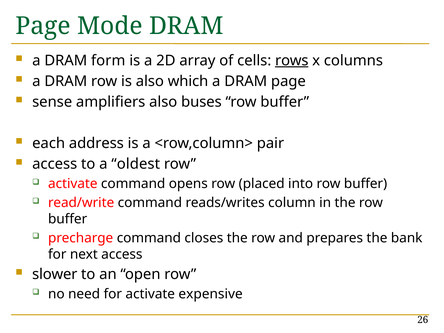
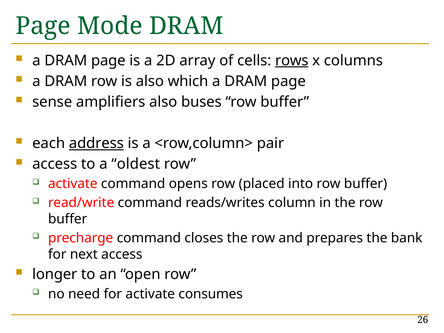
form: form -> page (108, 61)
address underline: none -> present (96, 143)
slower: slower -> longer (55, 274)
expensive: expensive -> consumes (211, 294)
